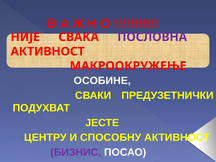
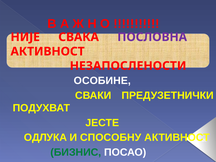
МАКРООКРУЖЕЊЕ: МАКРООКРУЖЕЊЕ -> НЕЗАПОСЛЕНОСТИ (128, 66)
ЦЕНТРУ: ЦЕНТРУ -> ОДЛУКА (45, 138)
БИЗНИС colour: purple -> green (76, 152)
